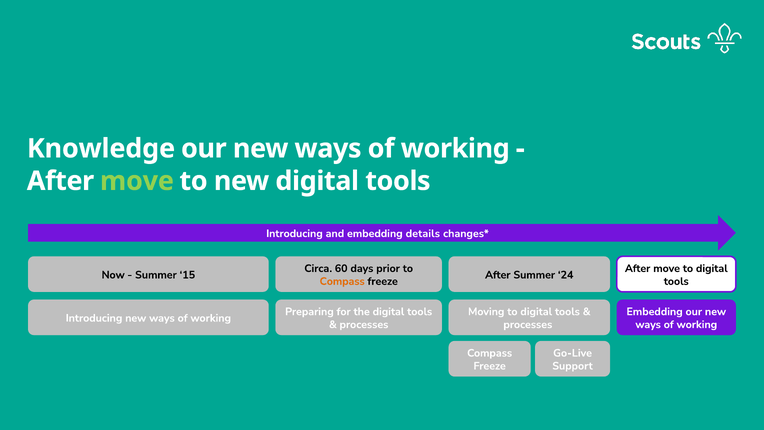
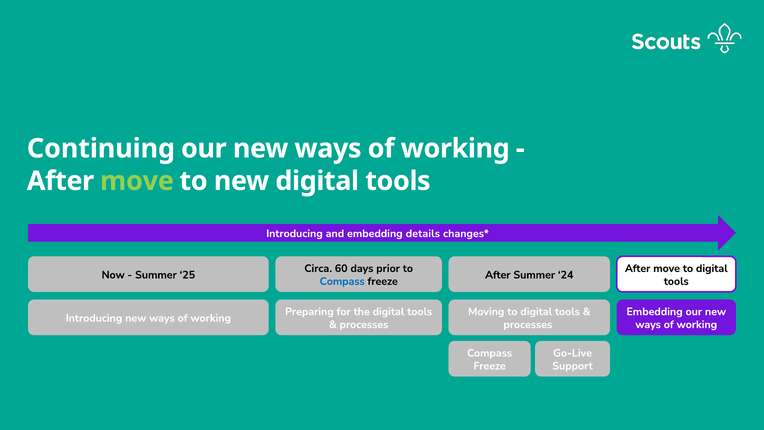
Knowledge: Knowledge -> Continuing (101, 148)
15: 15 -> 25 (187, 275)
Compass colour: orange -> blue (342, 281)
